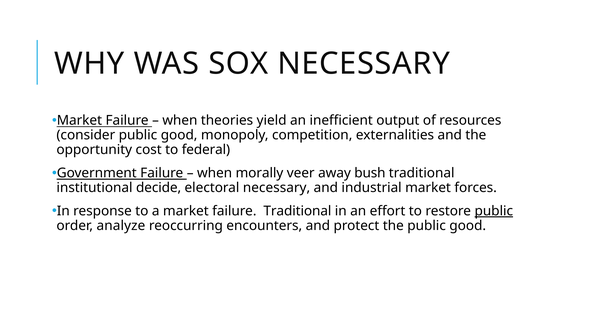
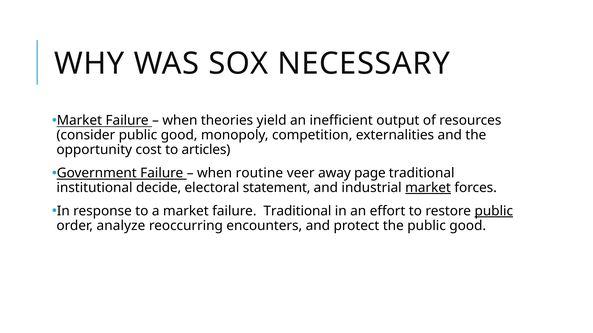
federal: federal -> articles (206, 150)
morally: morally -> routine (259, 173)
bush: bush -> page (370, 173)
electoral necessary: necessary -> statement (277, 188)
market underline: none -> present (428, 188)
